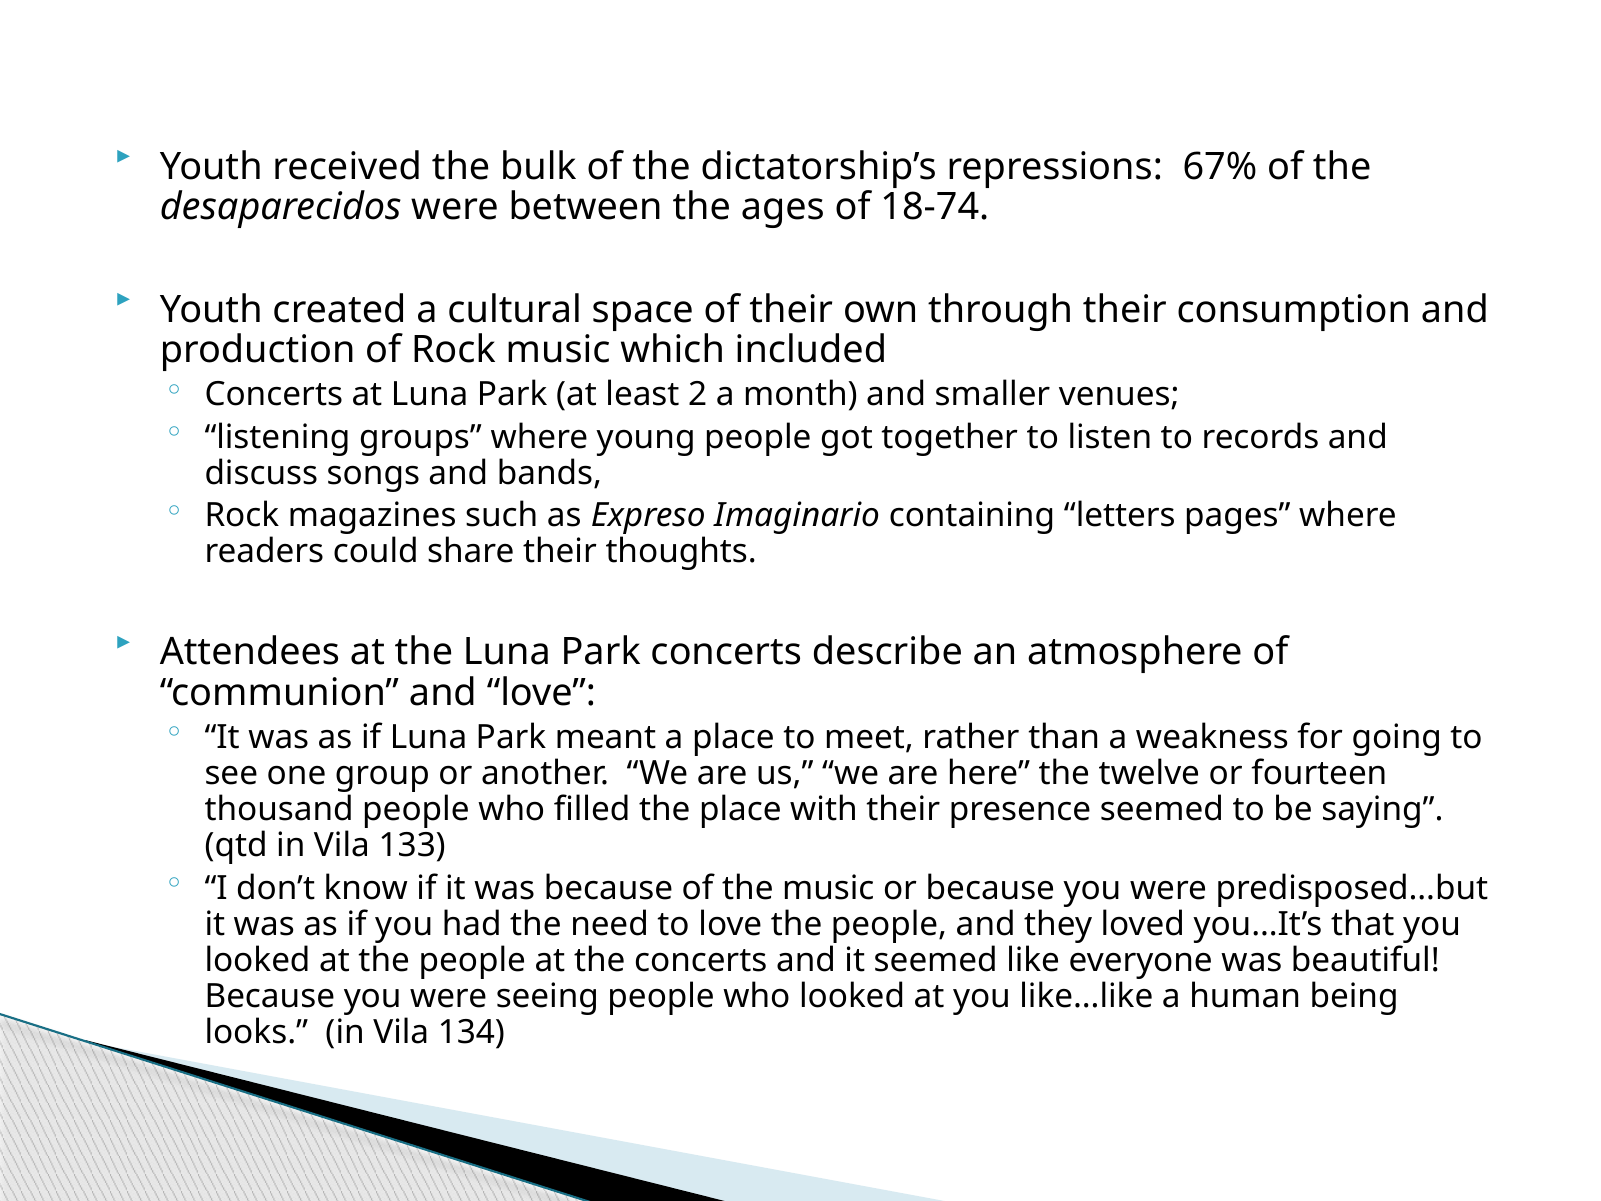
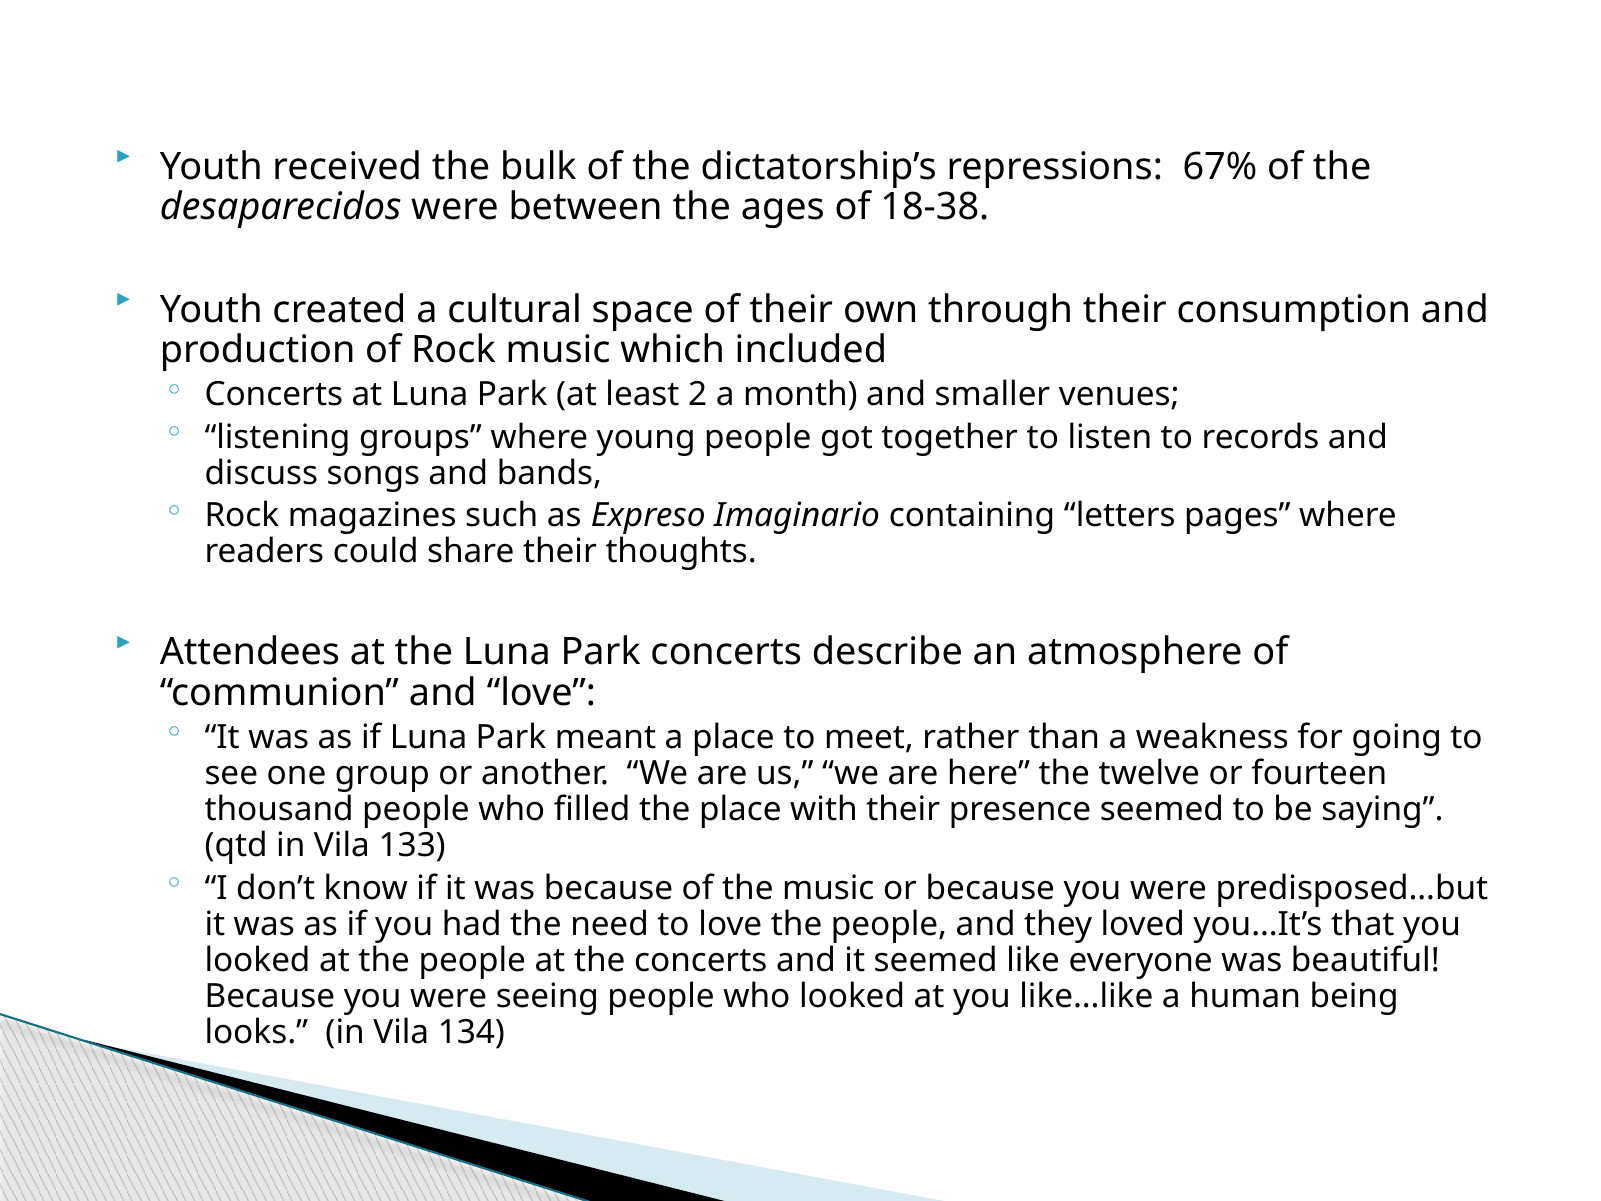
18-74: 18-74 -> 18-38 (935, 207)
